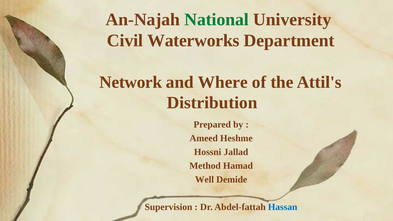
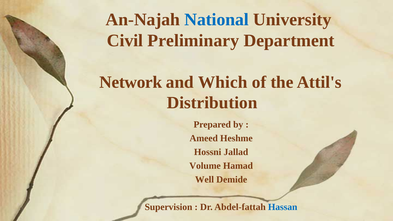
National colour: green -> blue (217, 20)
Waterworks: Waterworks -> Preliminary (193, 41)
Where: Where -> Which (223, 82)
Method: Method -> Volume (205, 166)
